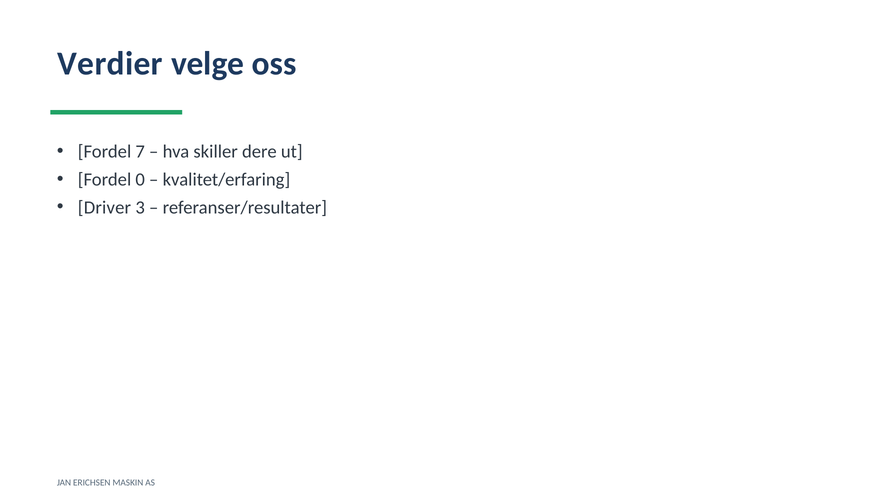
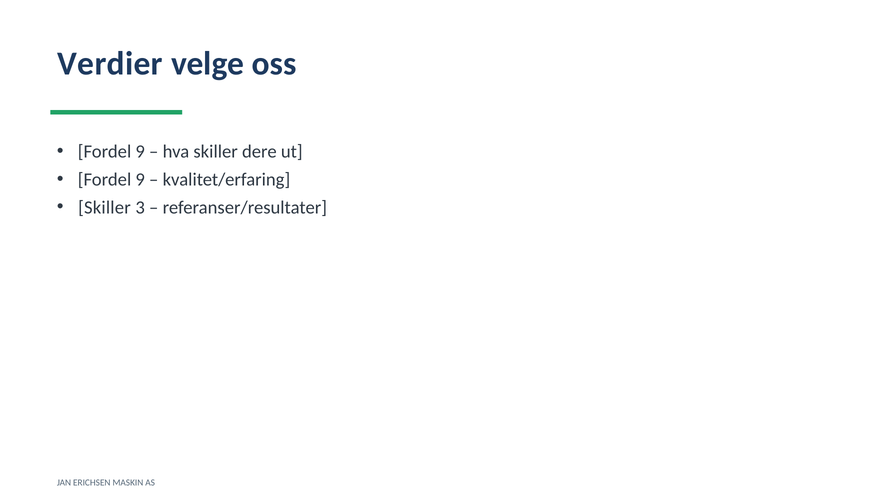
7: 7 -> 9 (140, 151)
0: 0 -> 9 (140, 179)
Driver: Driver -> Skiller (104, 207)
